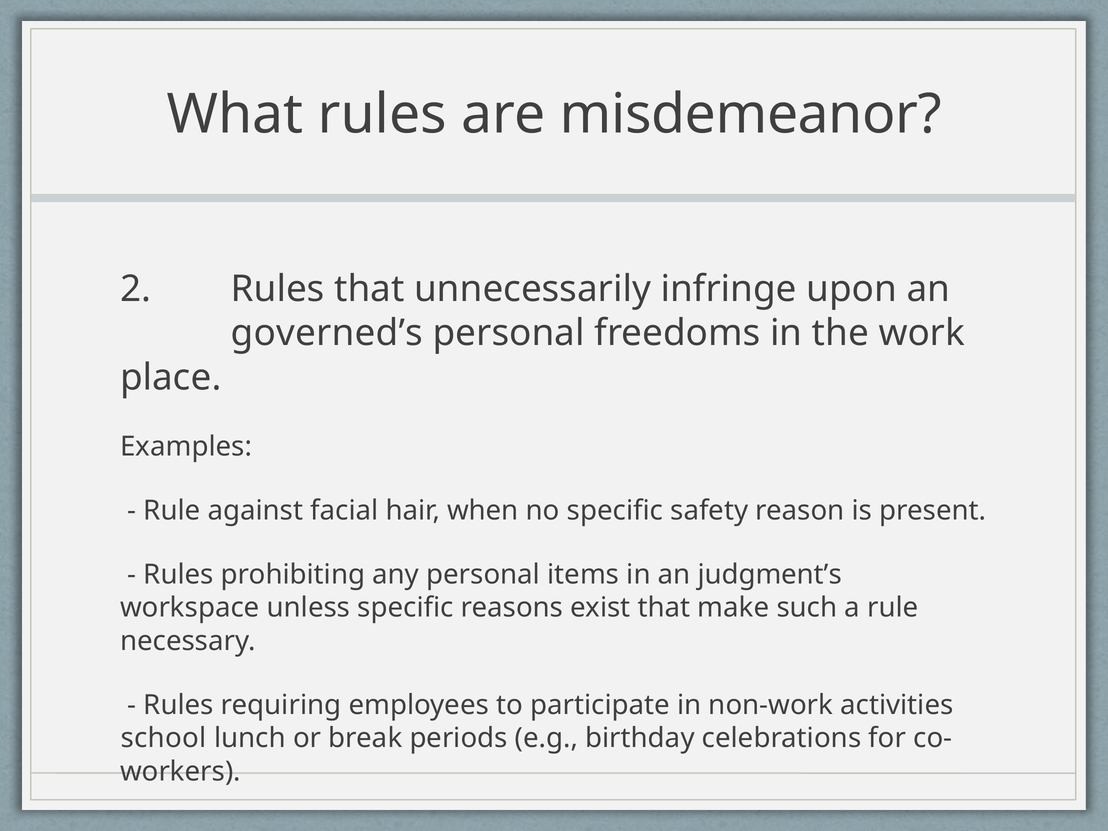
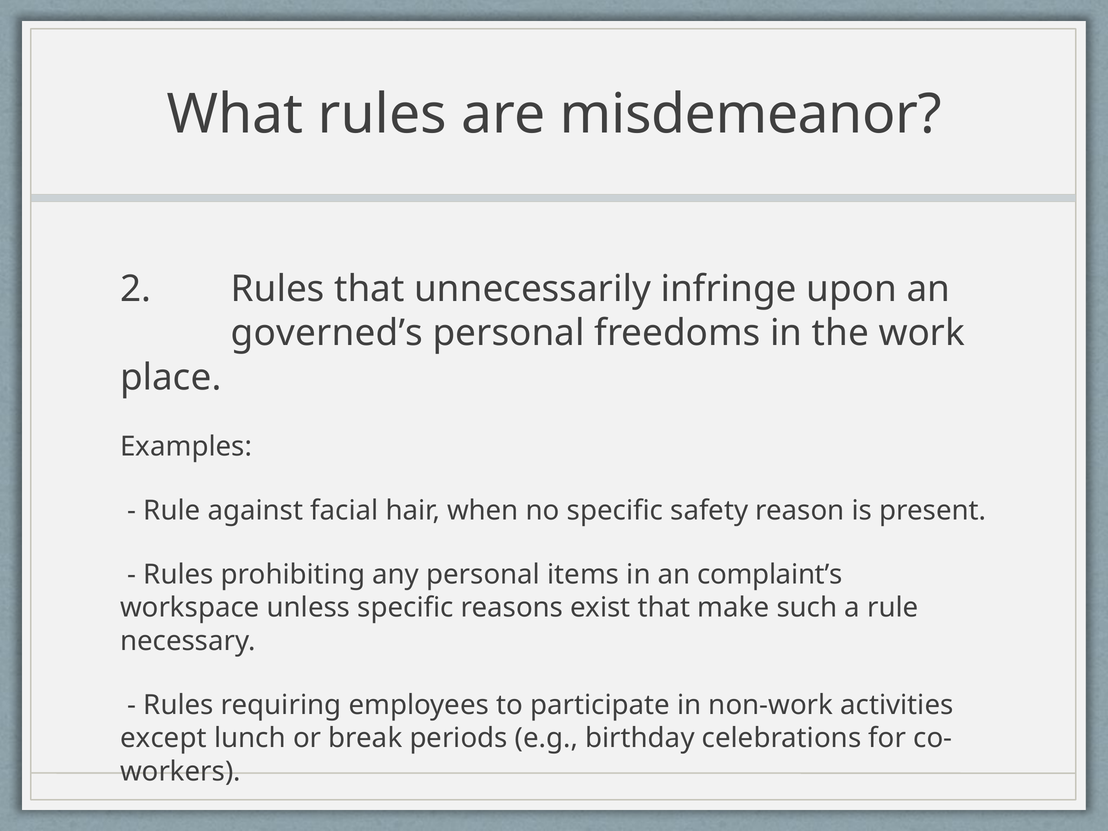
judgment’s: judgment’s -> complaint’s (770, 574)
school: school -> except (163, 738)
